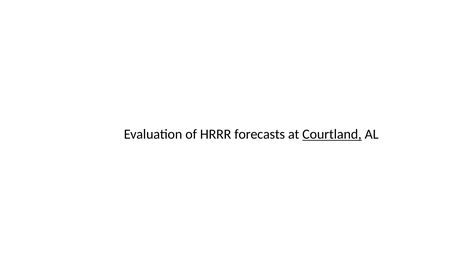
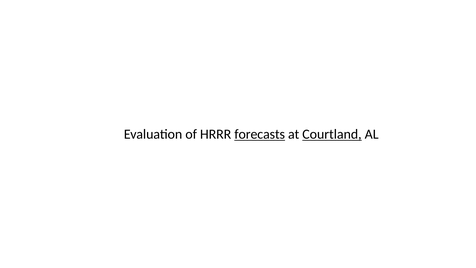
forecasts underline: none -> present (260, 134)
